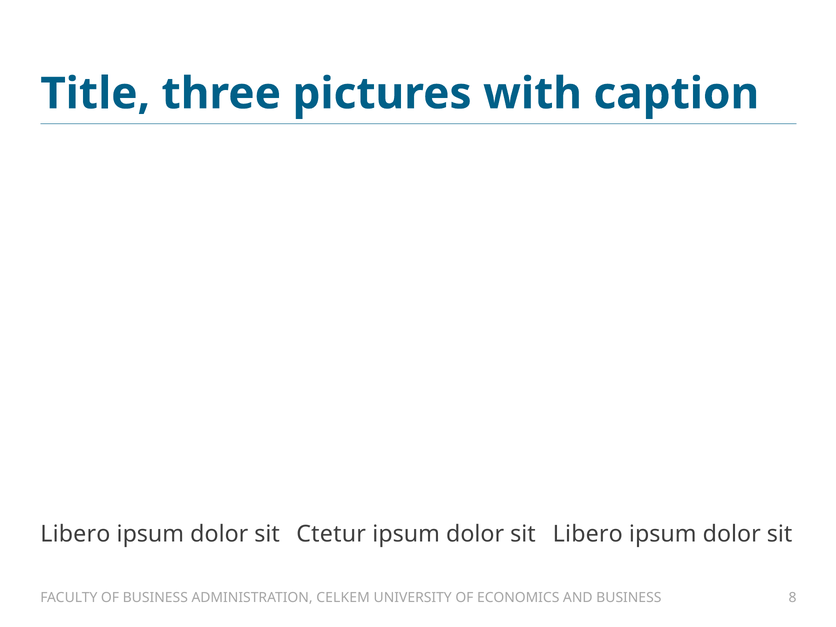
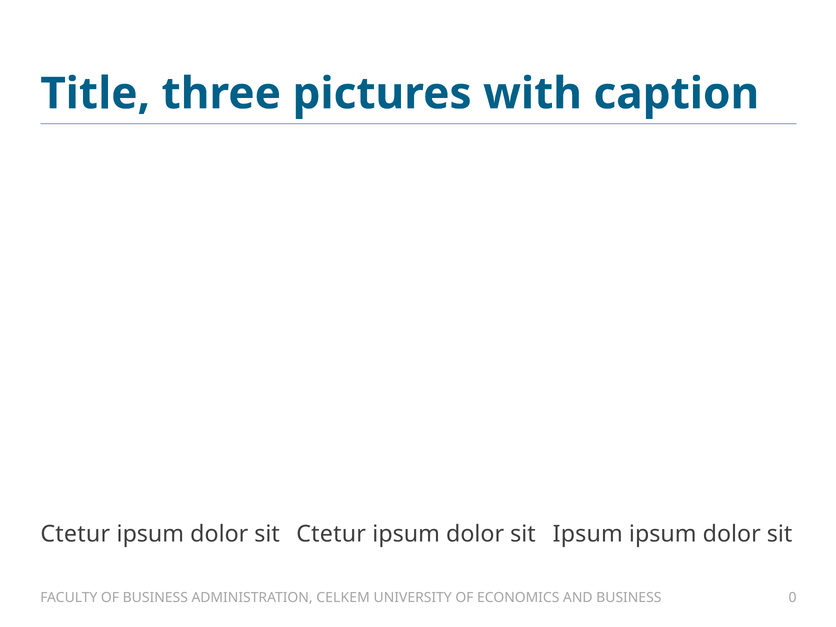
Libero: Libero -> Ctetur (75, 534)
sit Libero: Libero -> Ipsum (588, 534)
8: 8 -> 0 (793, 598)
